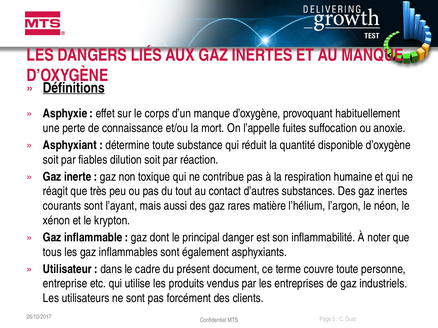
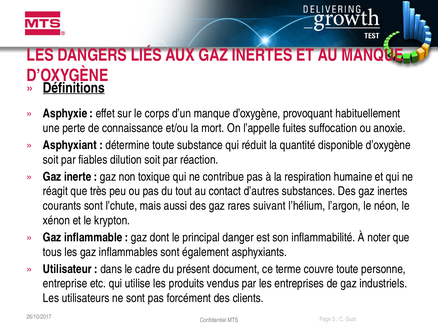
l’ayant: l’ayant -> l’chute (121, 206)
matière: matière -> suivant (269, 206)
